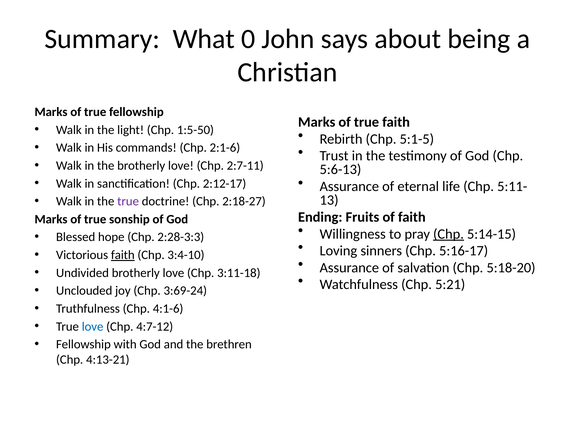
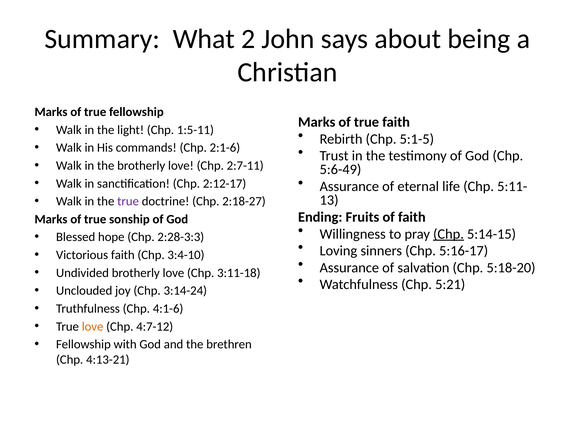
0: 0 -> 2 (248, 39)
1:5-50: 1:5-50 -> 1:5-11 (195, 130)
5:6-13: 5:6-13 -> 5:6-49 (340, 170)
faith underline: present -> none (123, 255)
3:69-24: 3:69-24 -> 3:14-24 (185, 291)
love colour: blue -> orange (93, 327)
